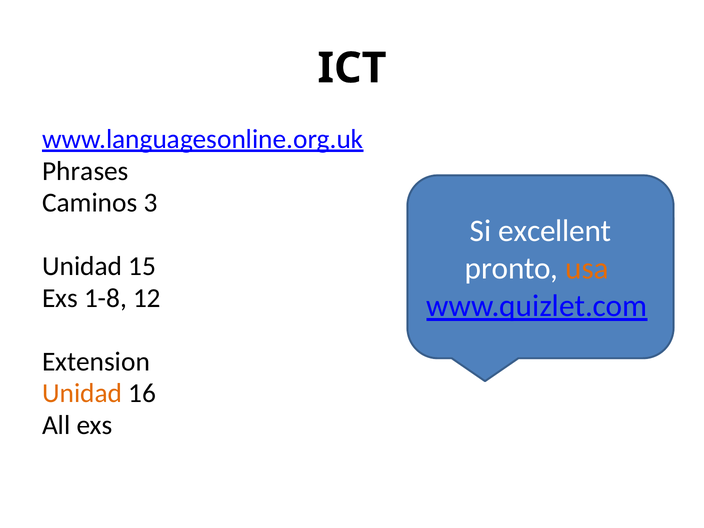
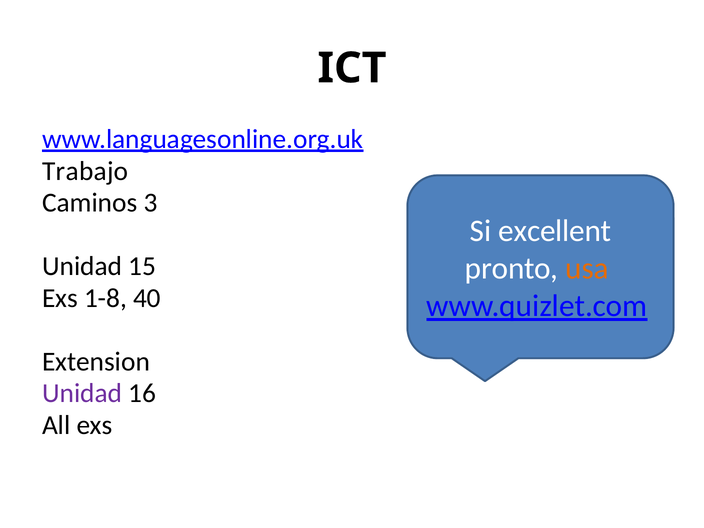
Phrases: Phrases -> Trabajo (85, 171)
12: 12 -> 40 (147, 298)
Unidad colour: orange -> purple (82, 393)
